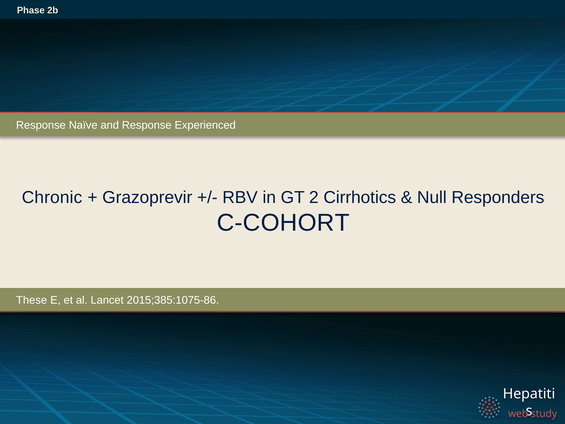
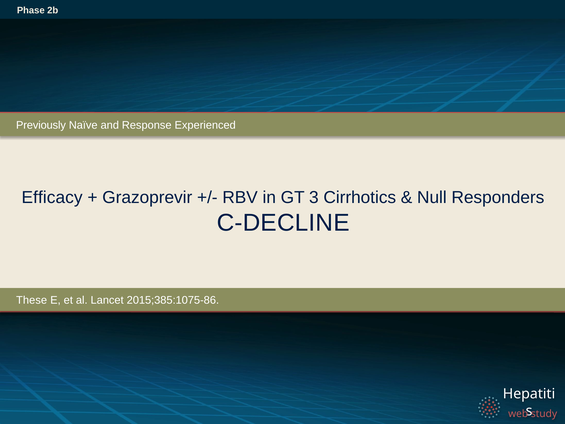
Response: Response -> Previously (41, 125)
Chronic: Chronic -> Efficacy (52, 197)
2: 2 -> 3 (314, 197)
C-COHORT: C-COHORT -> C-DECLINE (283, 223)
